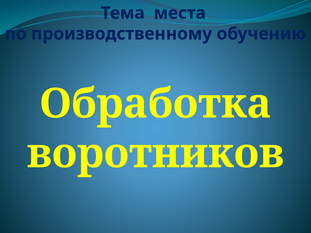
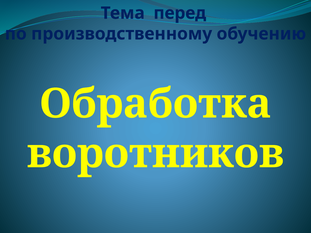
места: места -> перед (180, 13)
